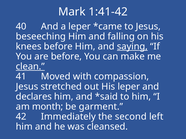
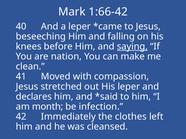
1:41-42: 1:41-42 -> 1:66-42 (108, 12)
are before: before -> nation (66, 57)
clean underline: present -> none (30, 67)
garment: garment -> infection (101, 107)
second: second -> clothes (131, 117)
